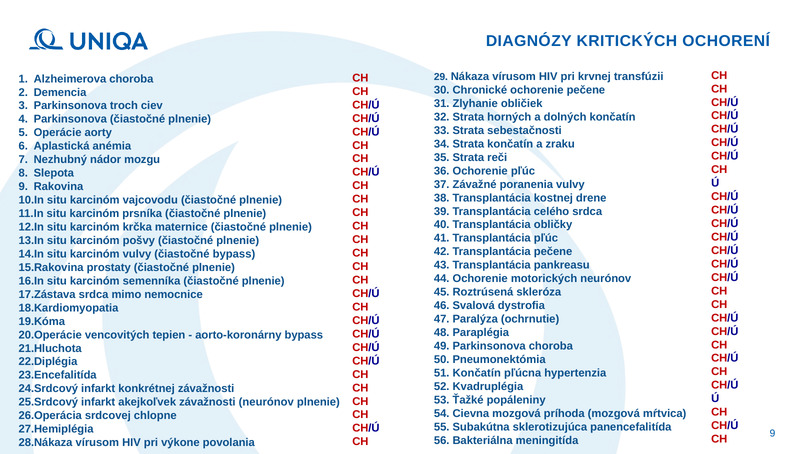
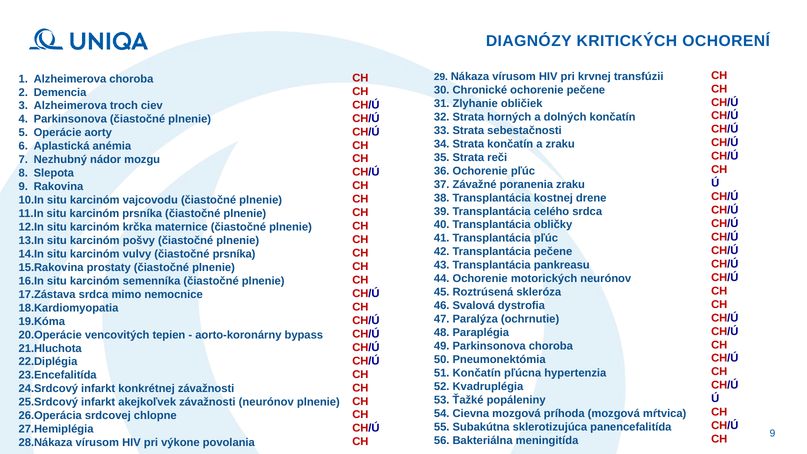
Parkinsonova: Parkinsonova -> Alzheimerova (70, 106)
poranenia vulvy: vulvy -> zraku (570, 184)
čiastočné bypass: bypass -> prsníka (234, 254)
